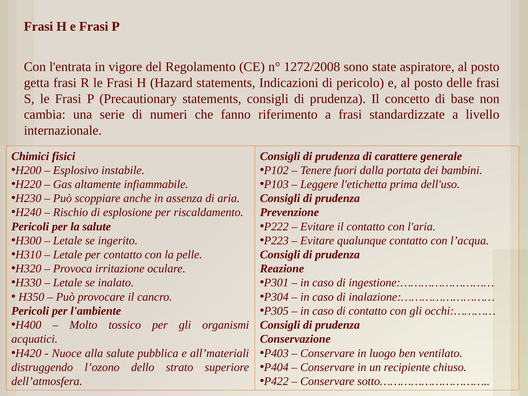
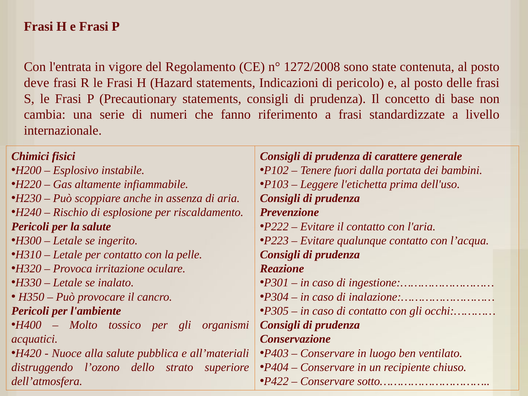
aspiratore: aspiratore -> contenuta (427, 67)
getta: getta -> deve (37, 83)
